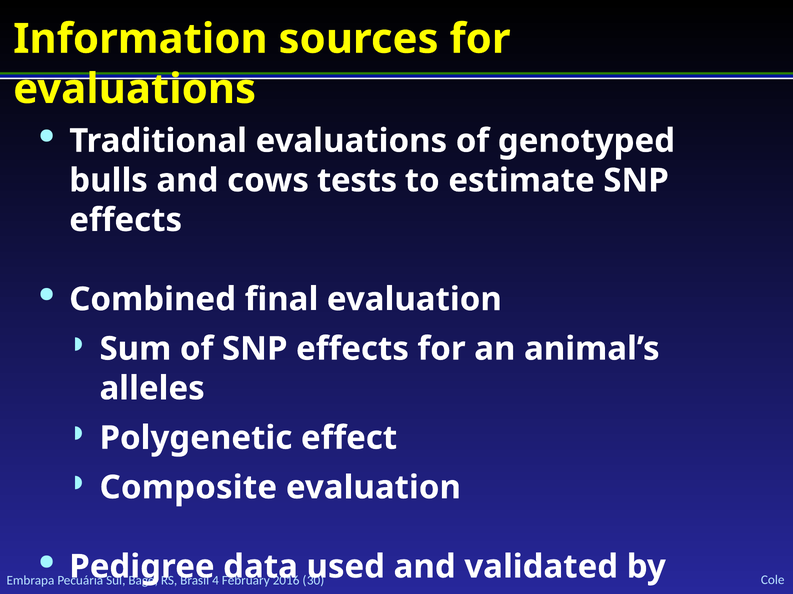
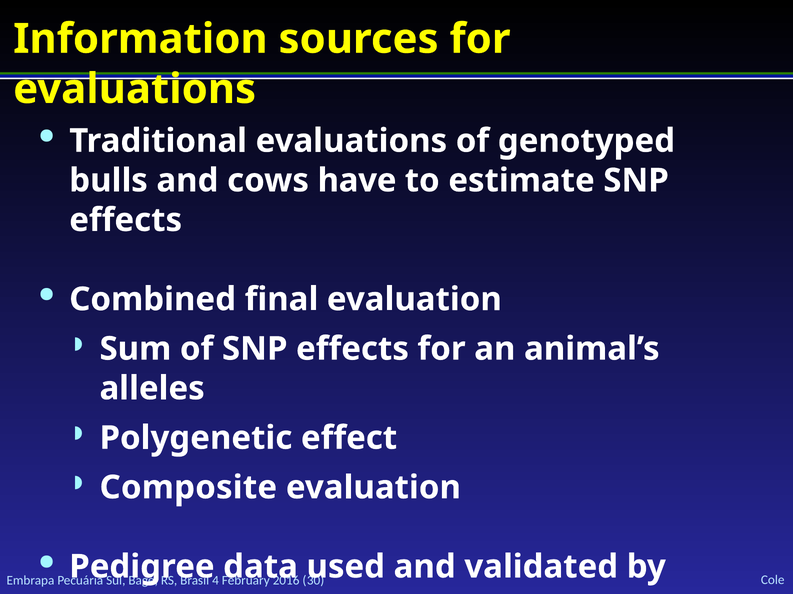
tests: tests -> have (357, 181)
